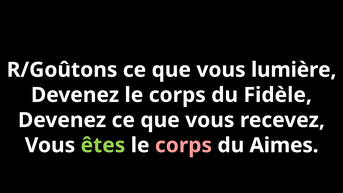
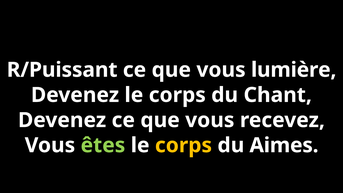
R/Goûtons: R/Goûtons -> R/Puissant (62, 70)
Fidèle: Fidèle -> Chant (278, 95)
corps colour: pink -> yellow (183, 145)
